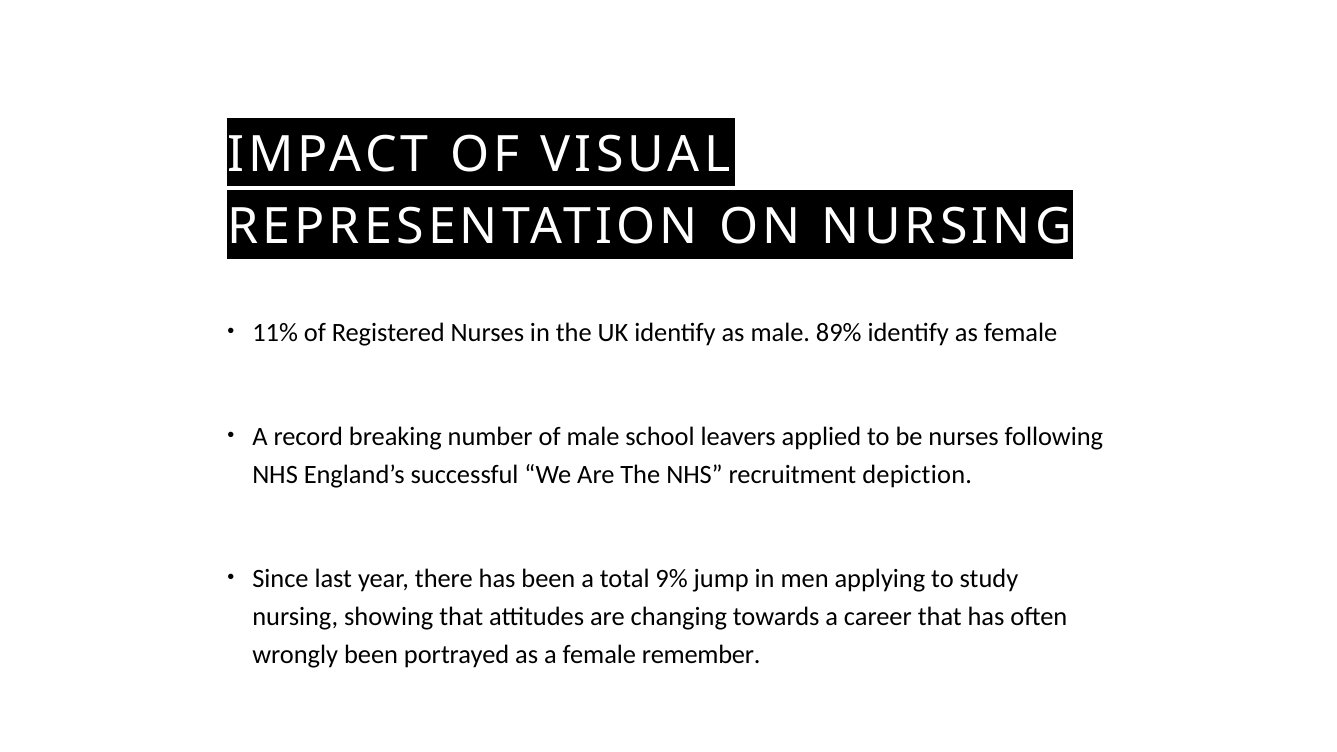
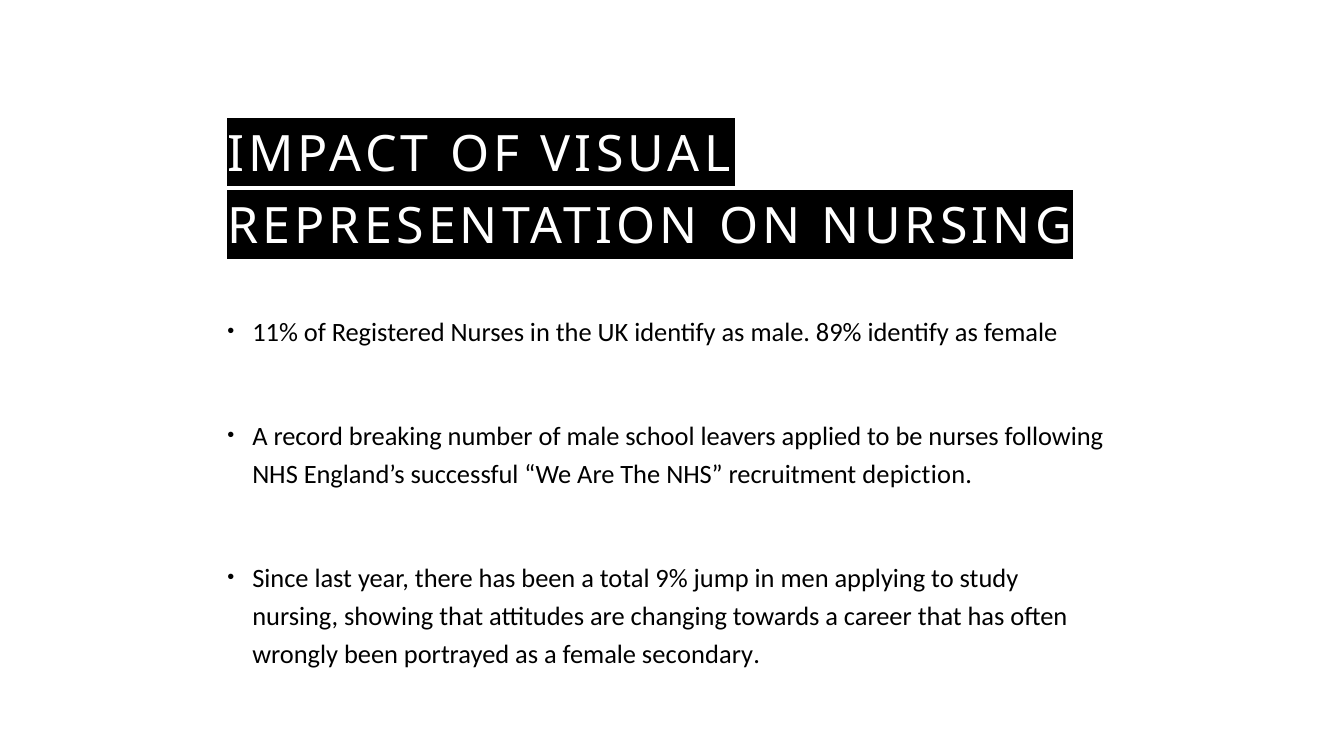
remember: remember -> secondary (701, 654)
